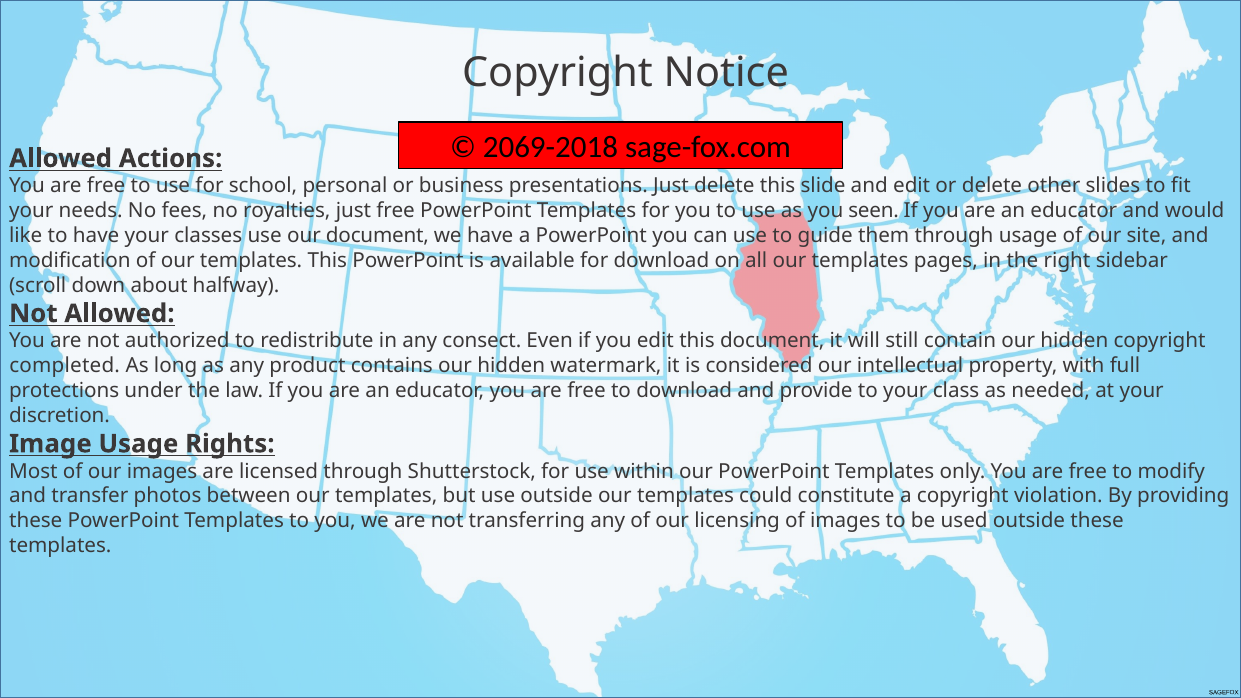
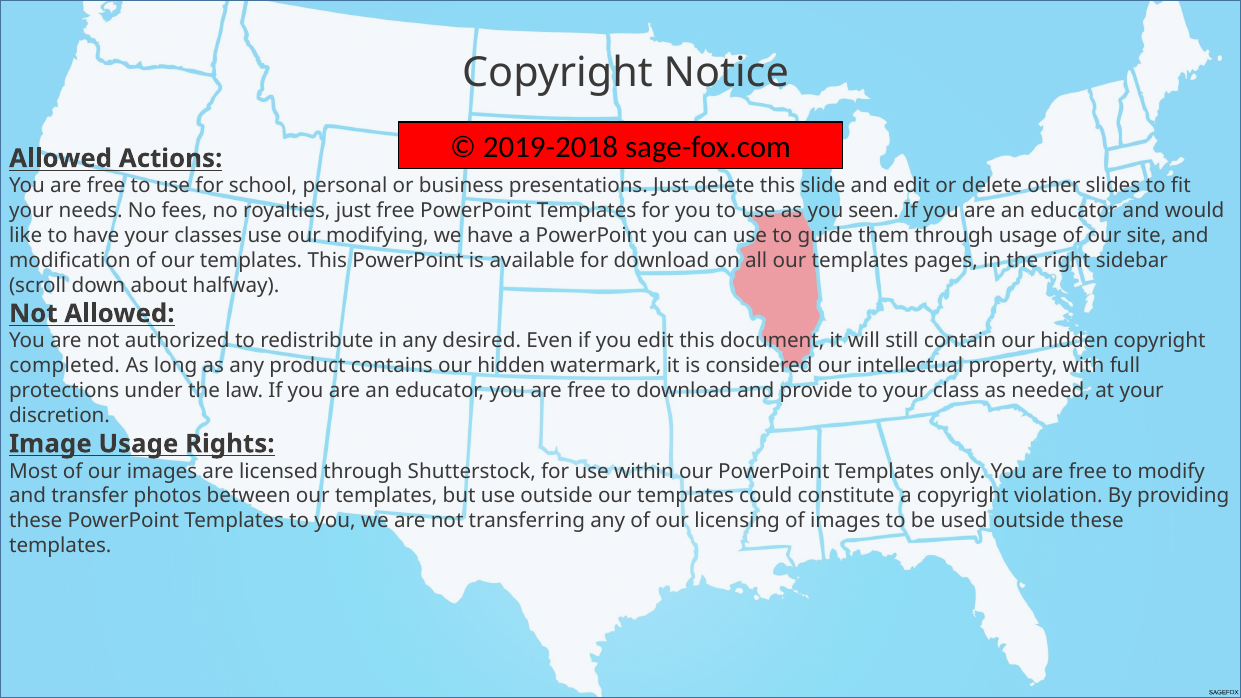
2069-2018: 2069-2018 -> 2019-2018 (550, 147)
our document: document -> modifying (377, 236)
consect: consect -> desired (482, 341)
